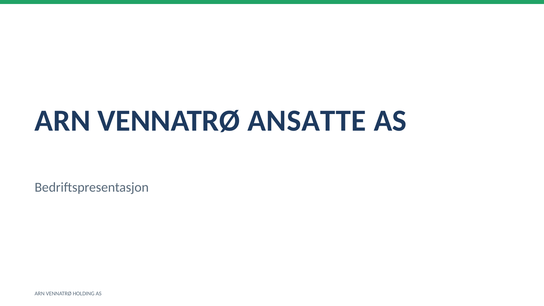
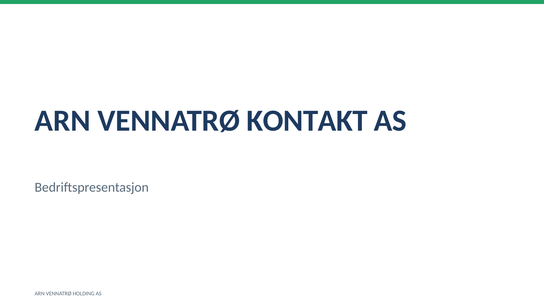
ANSATTE: ANSATTE -> KONTAKT (307, 121)
